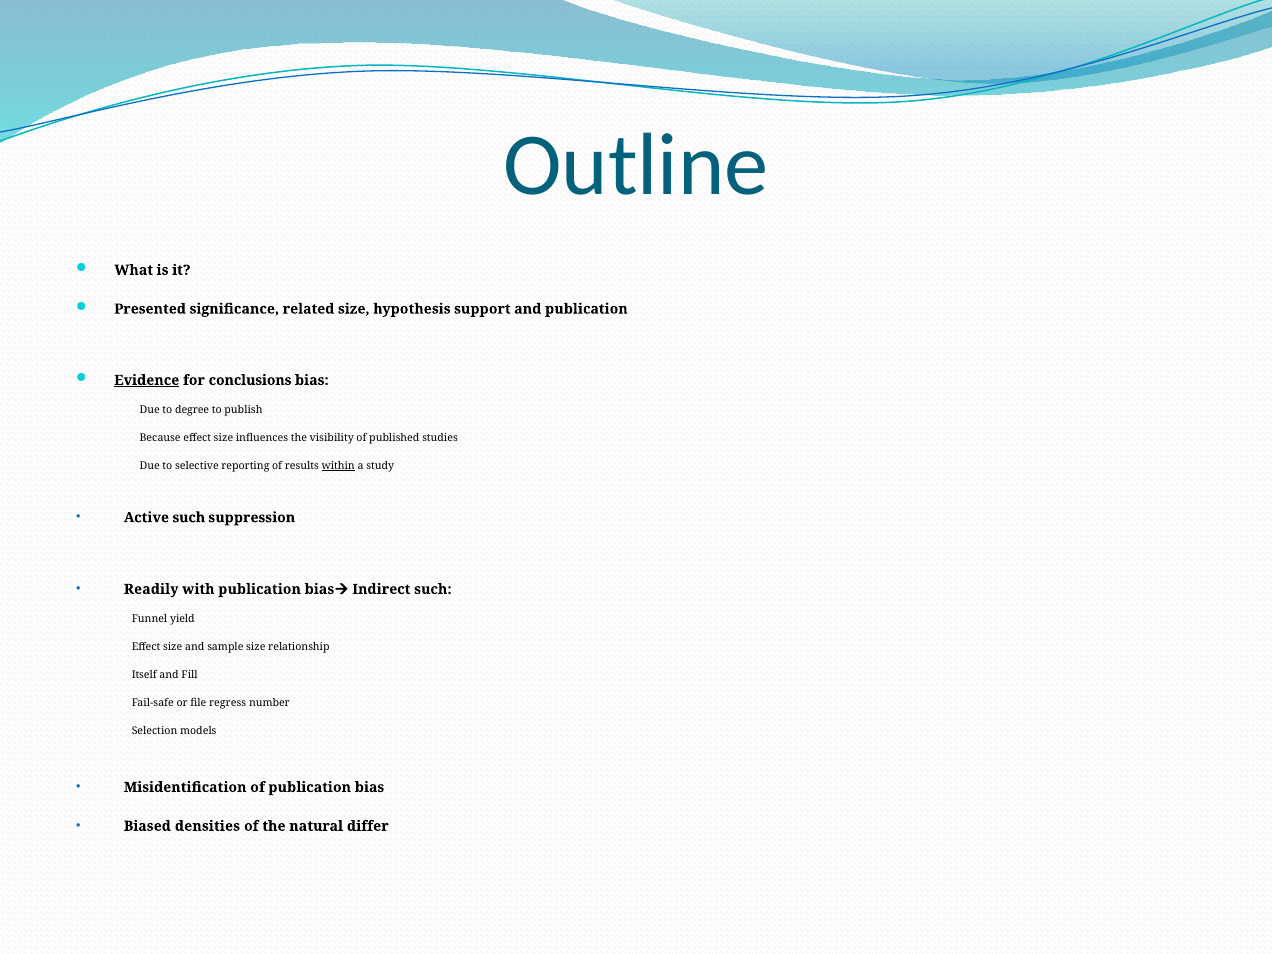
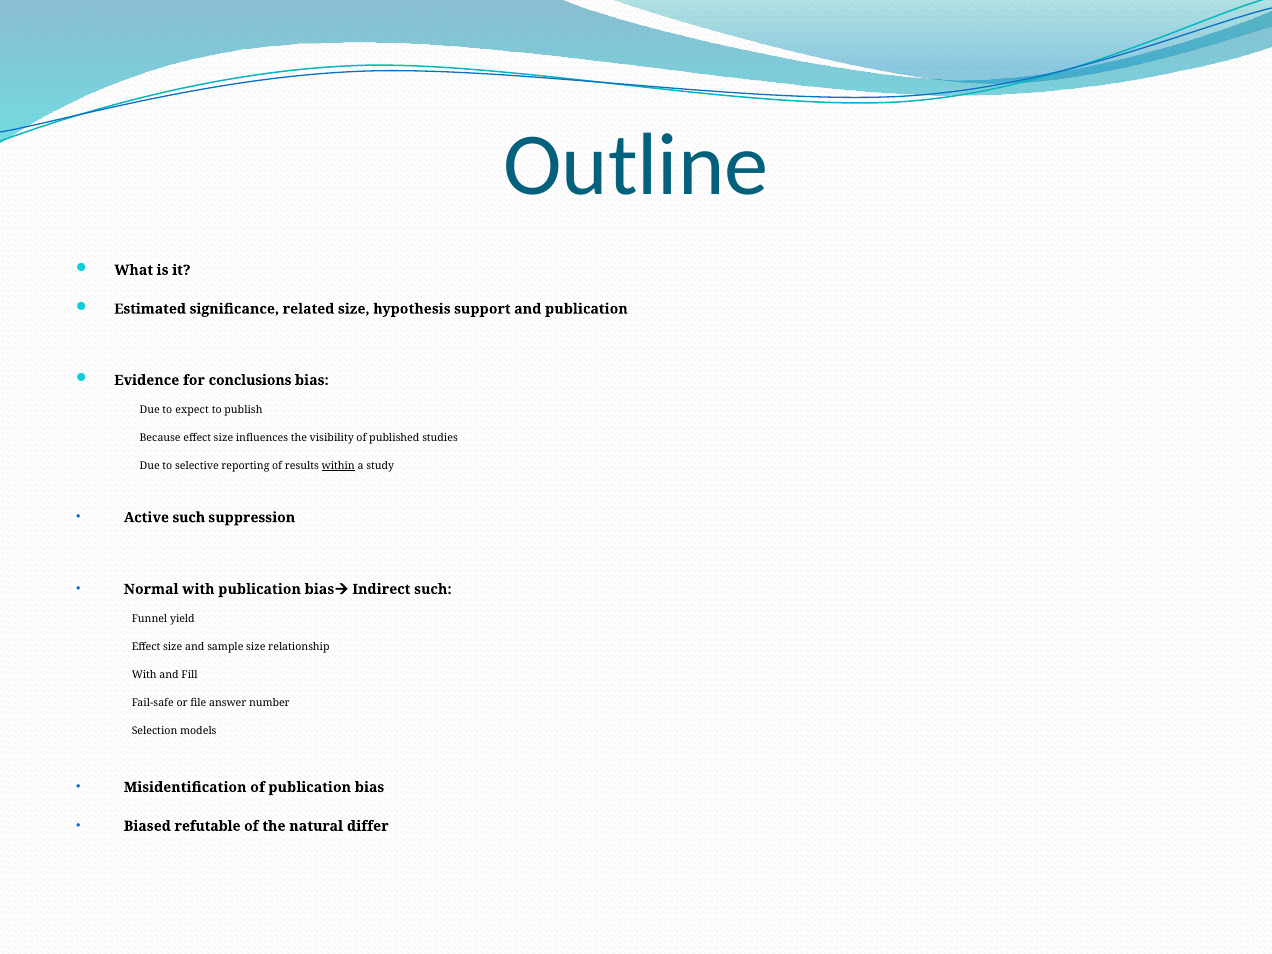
Presented: Presented -> Estimated (150, 309)
Evidence underline: present -> none (147, 380)
degree: degree -> expect (192, 410)
Readily: Readily -> Normal (151, 589)
Itself: Itself -> With (144, 675)
regress: regress -> answer (228, 703)
densities: densities -> refutable (208, 826)
